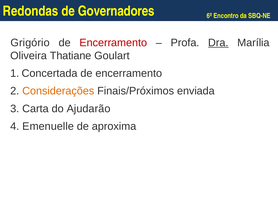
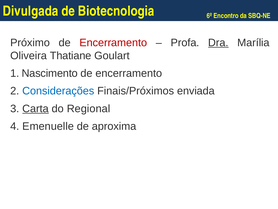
Redondas: Redondas -> Divulgada (30, 11)
Governadores: Governadores -> Biotecnologia (116, 11)
Grigório: Grigório -> Próximo (30, 43)
Concertada: Concertada -> Nascimento (50, 73)
Considerações colour: orange -> blue (58, 91)
Carta underline: none -> present (36, 108)
Ajudarão: Ajudarão -> Regional (89, 108)
